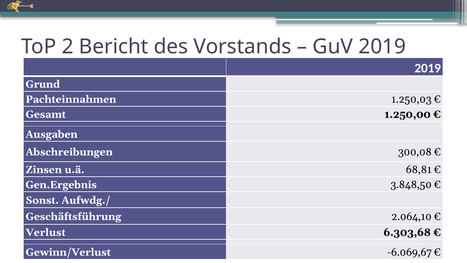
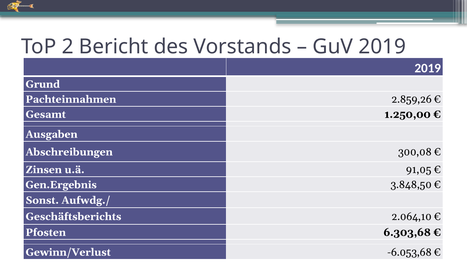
1.250,03: 1.250,03 -> 2.859,26 (412, 99)
68,81: 68,81 -> 91,05 (419, 170)
Geschäftsführung: Geschäftsführung -> Geschäftsberichts (73, 216)
Verlust: Verlust -> Pfosten (46, 232)
-6.069,67: -6.069,67 -> -6.053,68 (409, 252)
